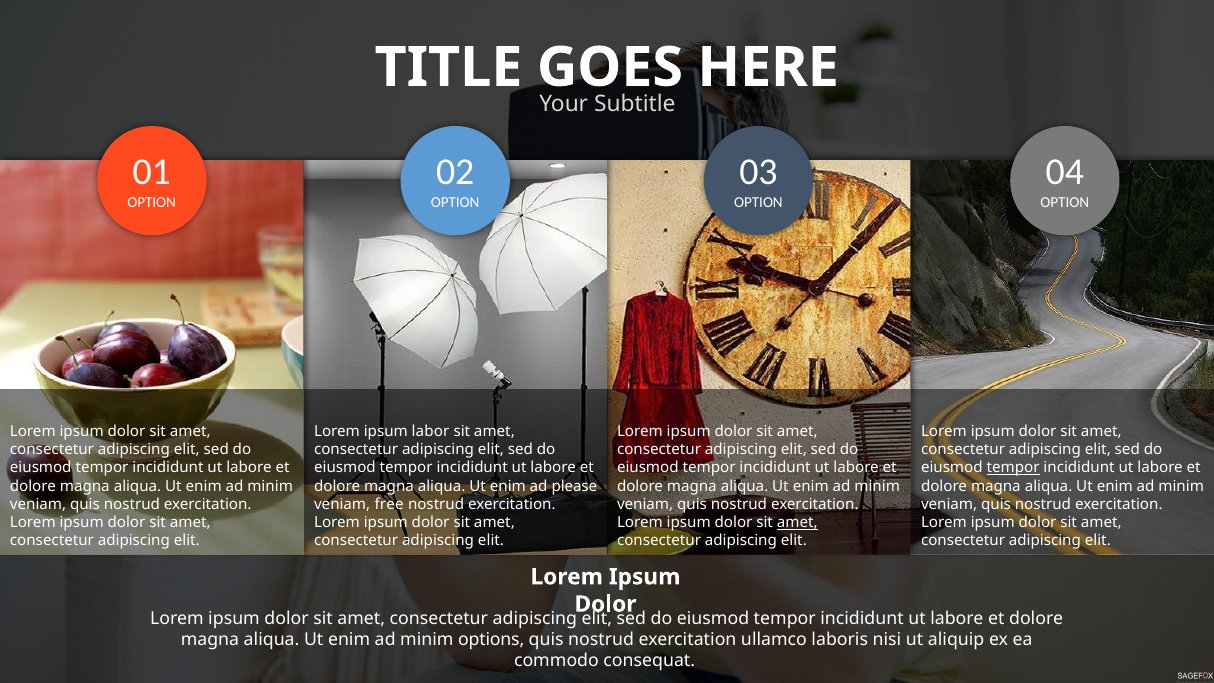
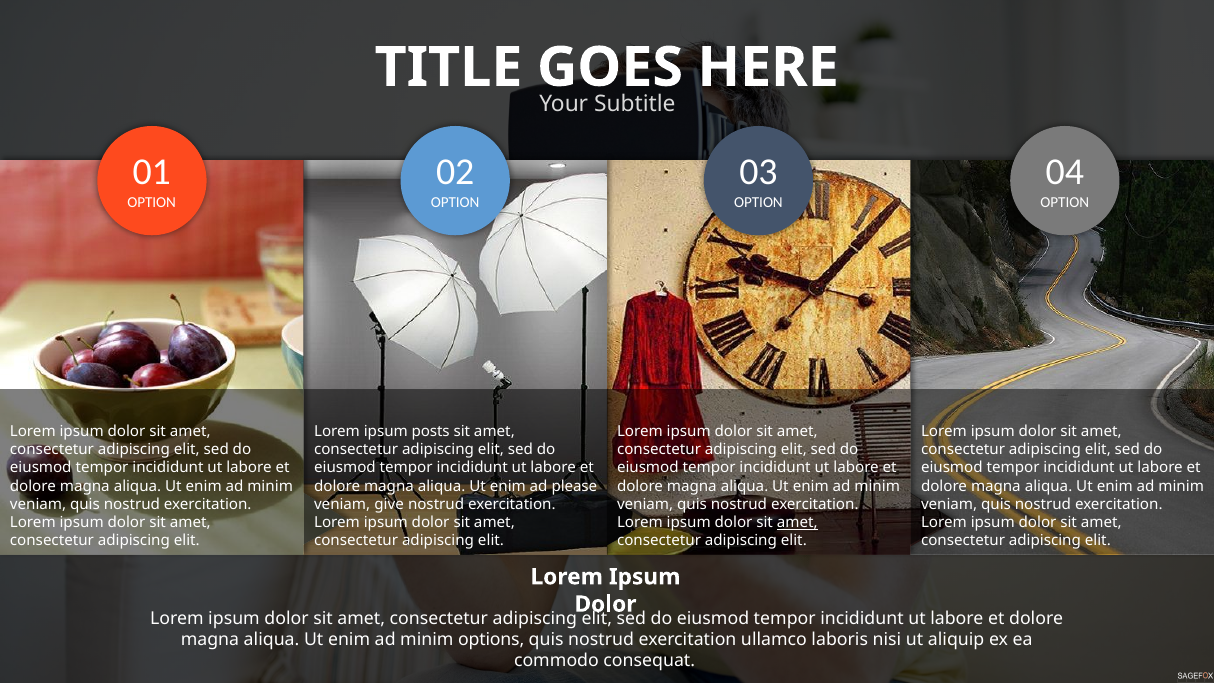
labor: labor -> posts (431, 431)
tempor underline: present -> none (1013, 468)
free: free -> give (389, 504)
